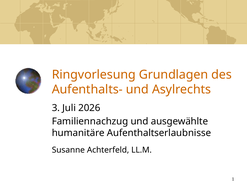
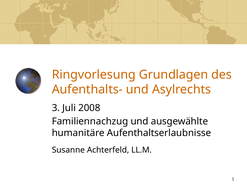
2026: 2026 -> 2008 (89, 108)
